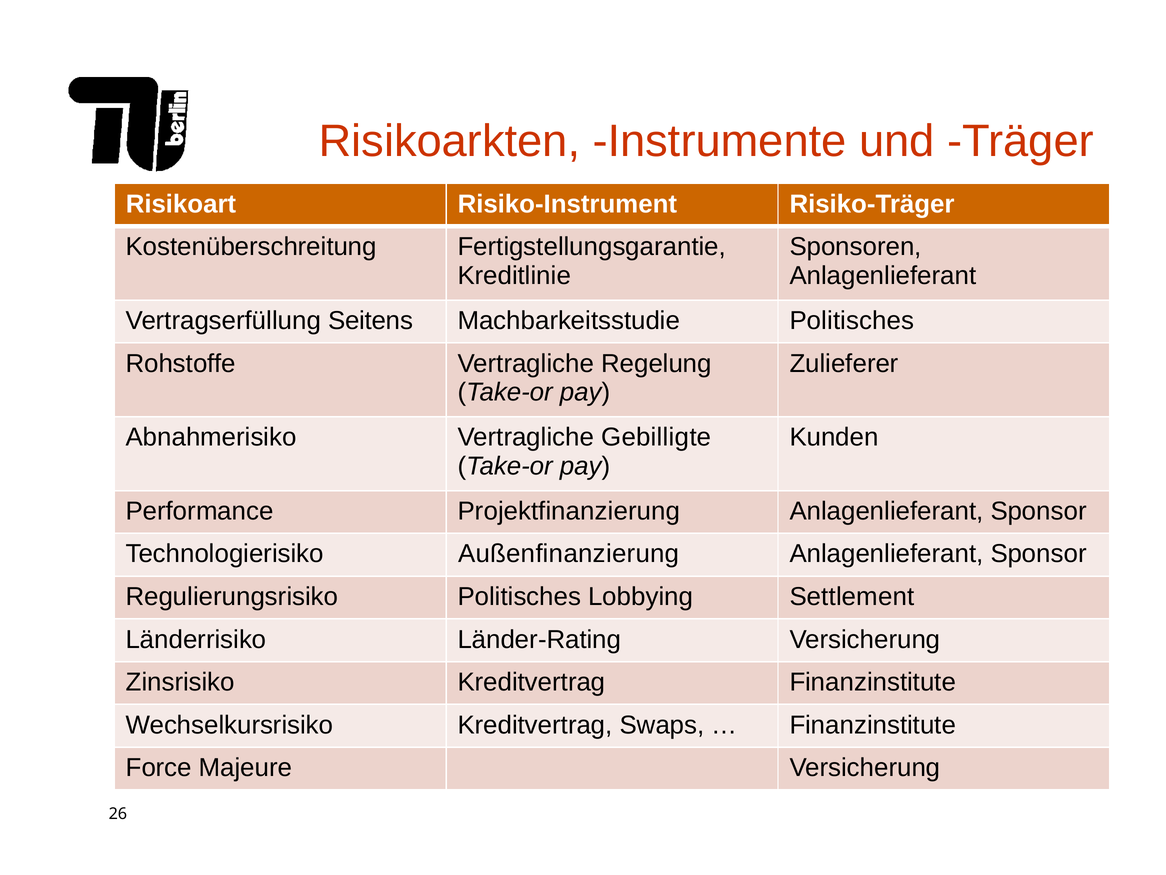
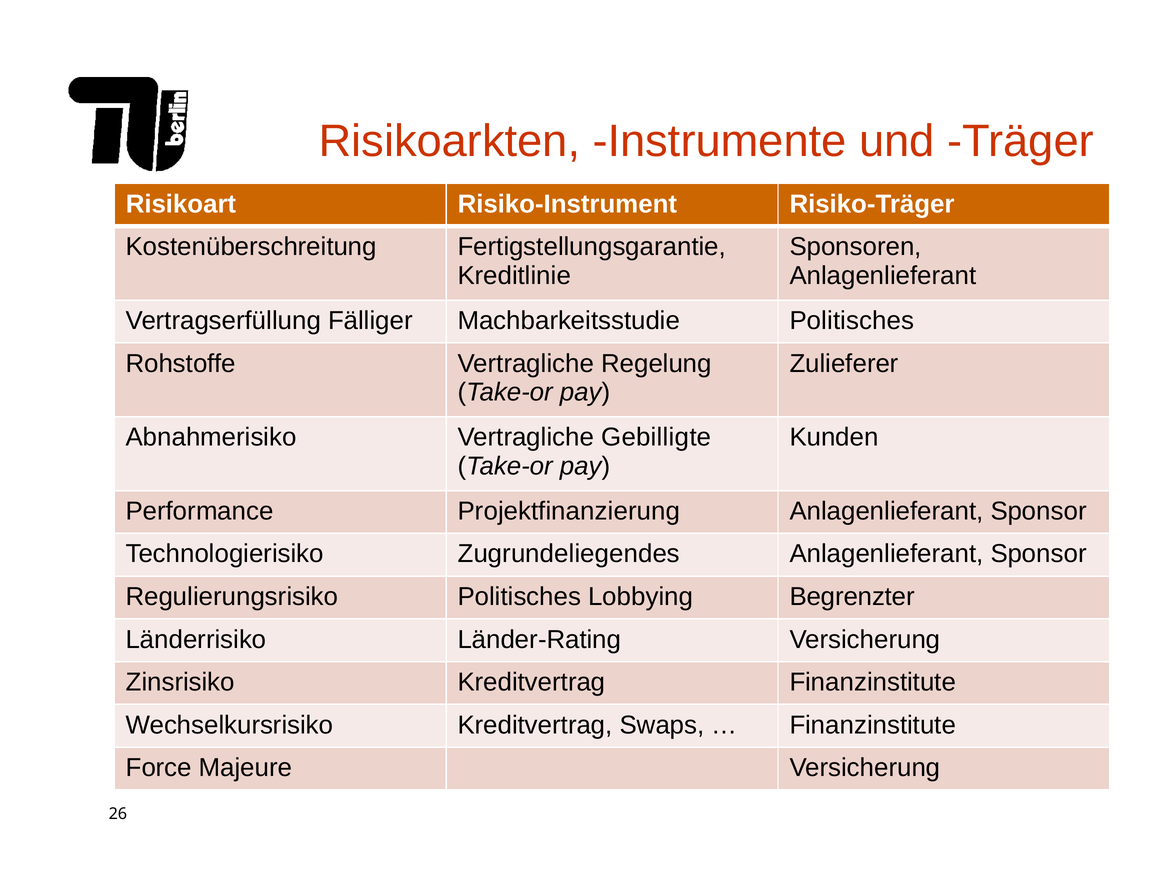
Seitens: Seitens -> Fälliger (370, 321)
Außenfinanzierung: Außenfinanzierung -> Zugrundeliegendes (569, 554)
Settlement: Settlement -> Begrenzter (852, 596)
